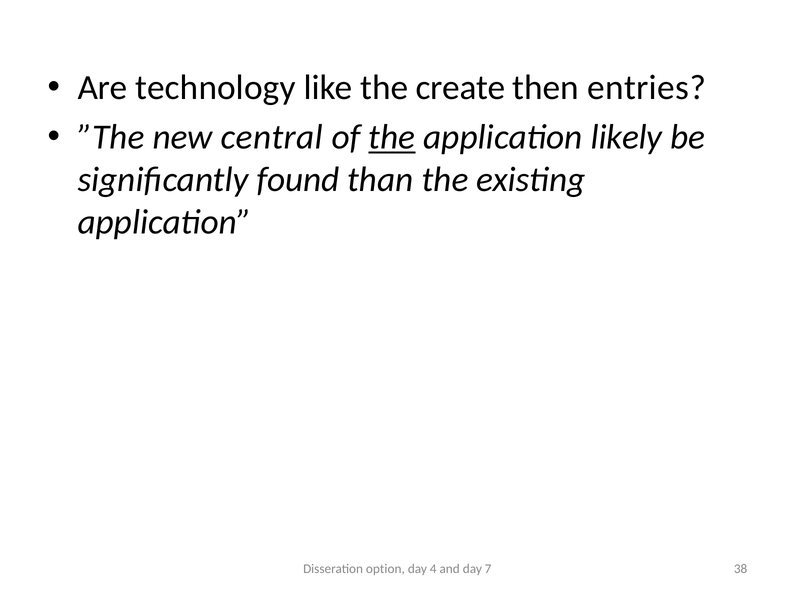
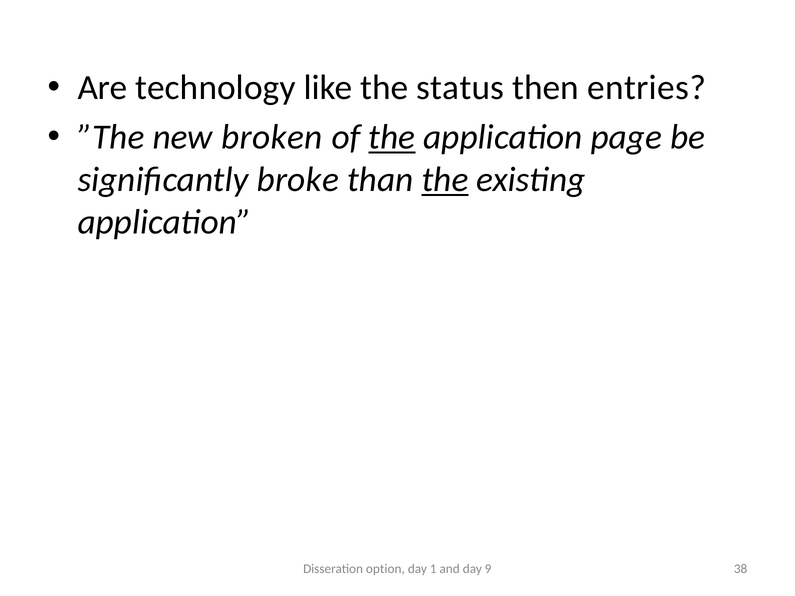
create: create -> status (460, 88)
central: central -> broken (272, 137)
likely: likely -> page (626, 137)
found: found -> broke (298, 180)
the underline: none -> present (445, 180)
4: 4 -> 1 (433, 569)
7: 7 -> 9 (488, 569)
